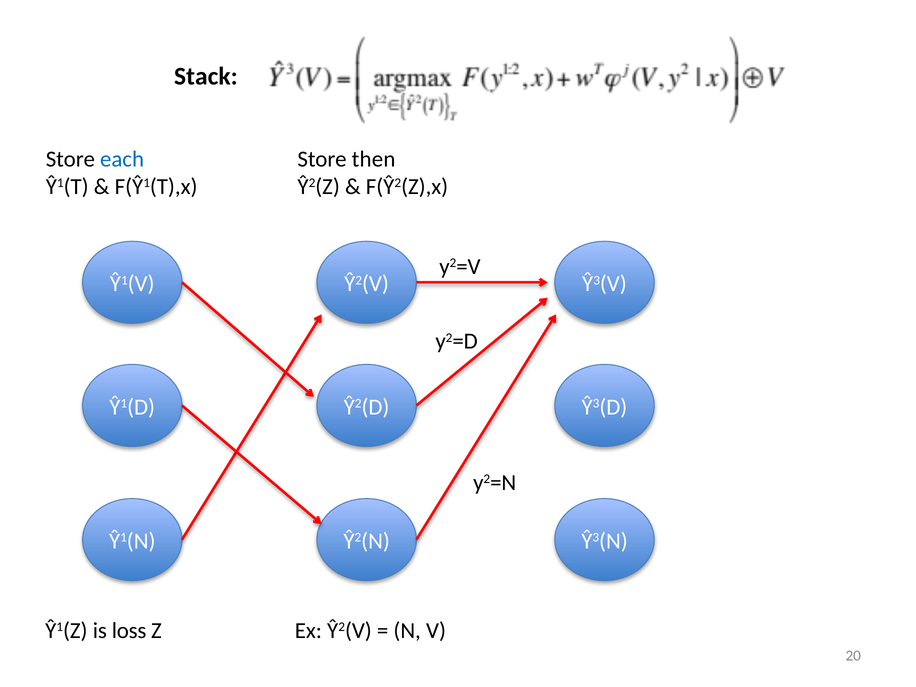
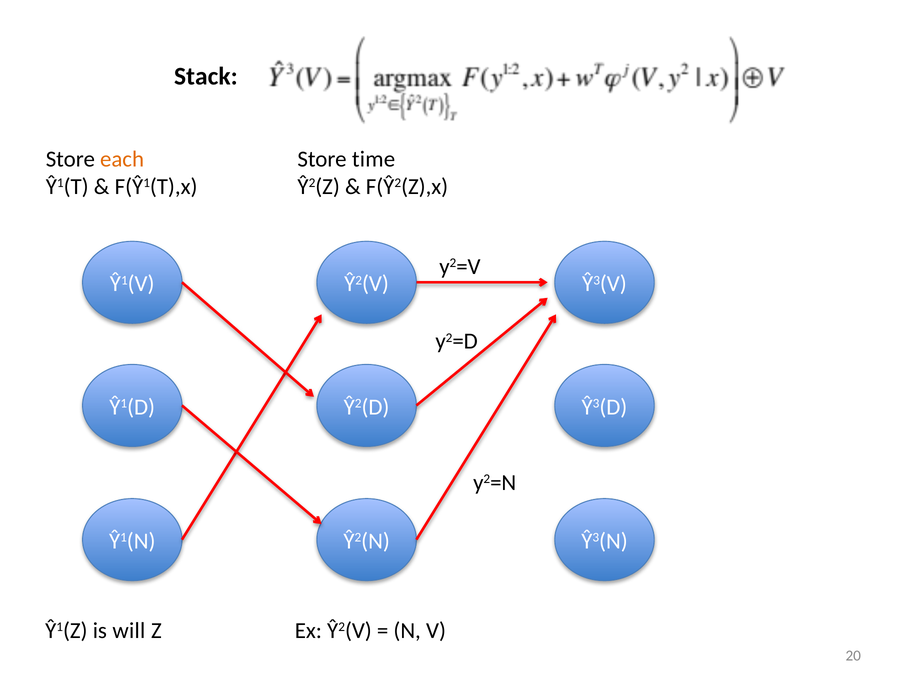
each colour: blue -> orange (122, 159)
then: then -> time (374, 159)
loss: loss -> will (129, 630)
